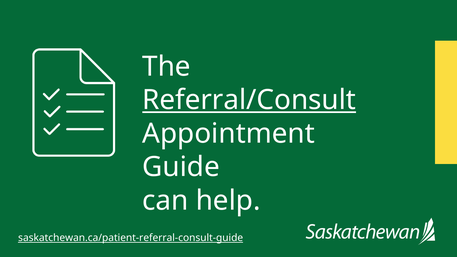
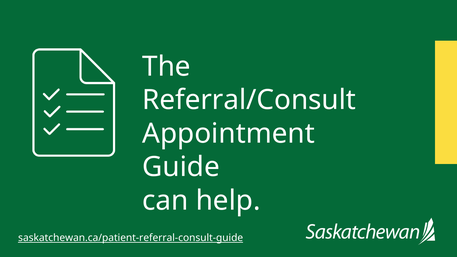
Referral/Consult underline: present -> none (249, 100)
